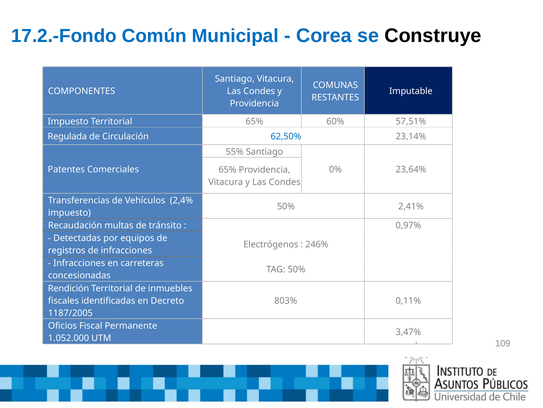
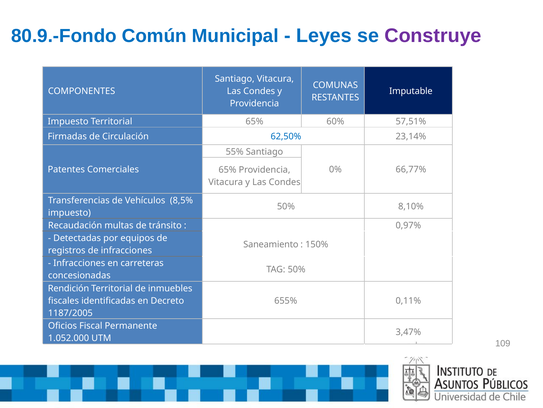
17.2.-Fondo: 17.2.-Fondo -> 80.9.-Fondo (64, 36)
Corea: Corea -> Leyes (324, 36)
Construye colour: black -> purple (433, 36)
Regulada: Regulada -> Firmadas (67, 136)
23,64%: 23,64% -> 66,77% (411, 169)
2,4%: 2,4% -> 8,5% (181, 200)
2,41%: 2,41% -> 8,10% (411, 206)
Electrógenos: Electrógenos -> Saneamiento (271, 244)
246%: 246% -> 150% (317, 244)
803%: 803% -> 655% (286, 300)
